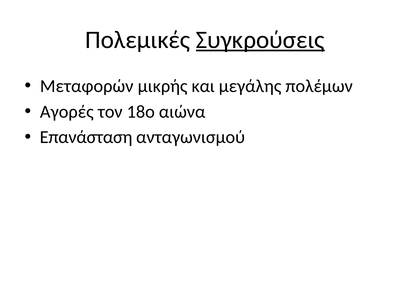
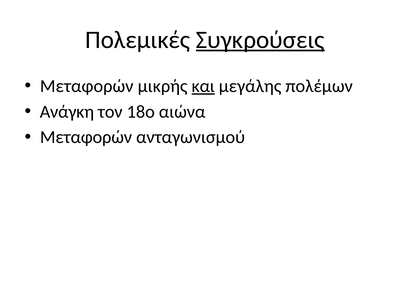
και underline: none -> present (203, 86)
Αγορές: Αγορές -> Ανάγκη (67, 112)
Επανάσταση: Επανάσταση -> Μεταφορών (86, 137)
